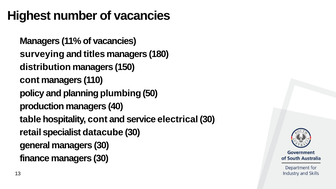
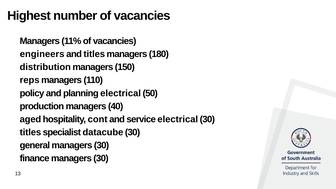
surveying: surveying -> engineers (42, 54)
cont: cont -> reps (30, 80)
planning plumbing: plumbing -> electrical (121, 93)
table: table -> aged (30, 119)
retail: retail -> titles (30, 132)
